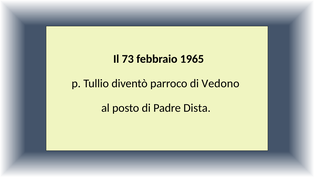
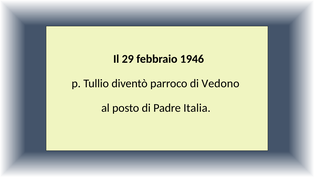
73: 73 -> 29 (128, 59)
1965: 1965 -> 1946 (192, 59)
Dista: Dista -> Italia (197, 108)
